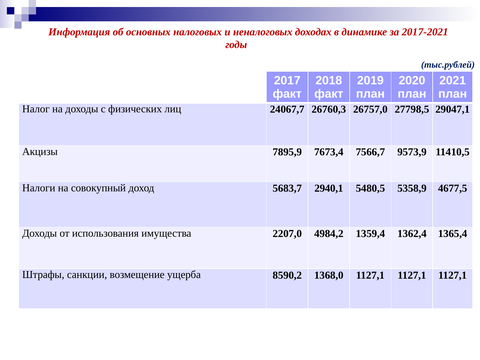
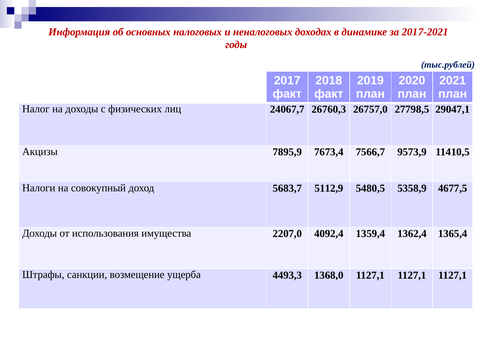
2940,1: 2940,1 -> 5112,9 (329, 188)
4984,2: 4984,2 -> 4092,4 (329, 234)
8590,2: 8590,2 -> 4493,3 (287, 275)
